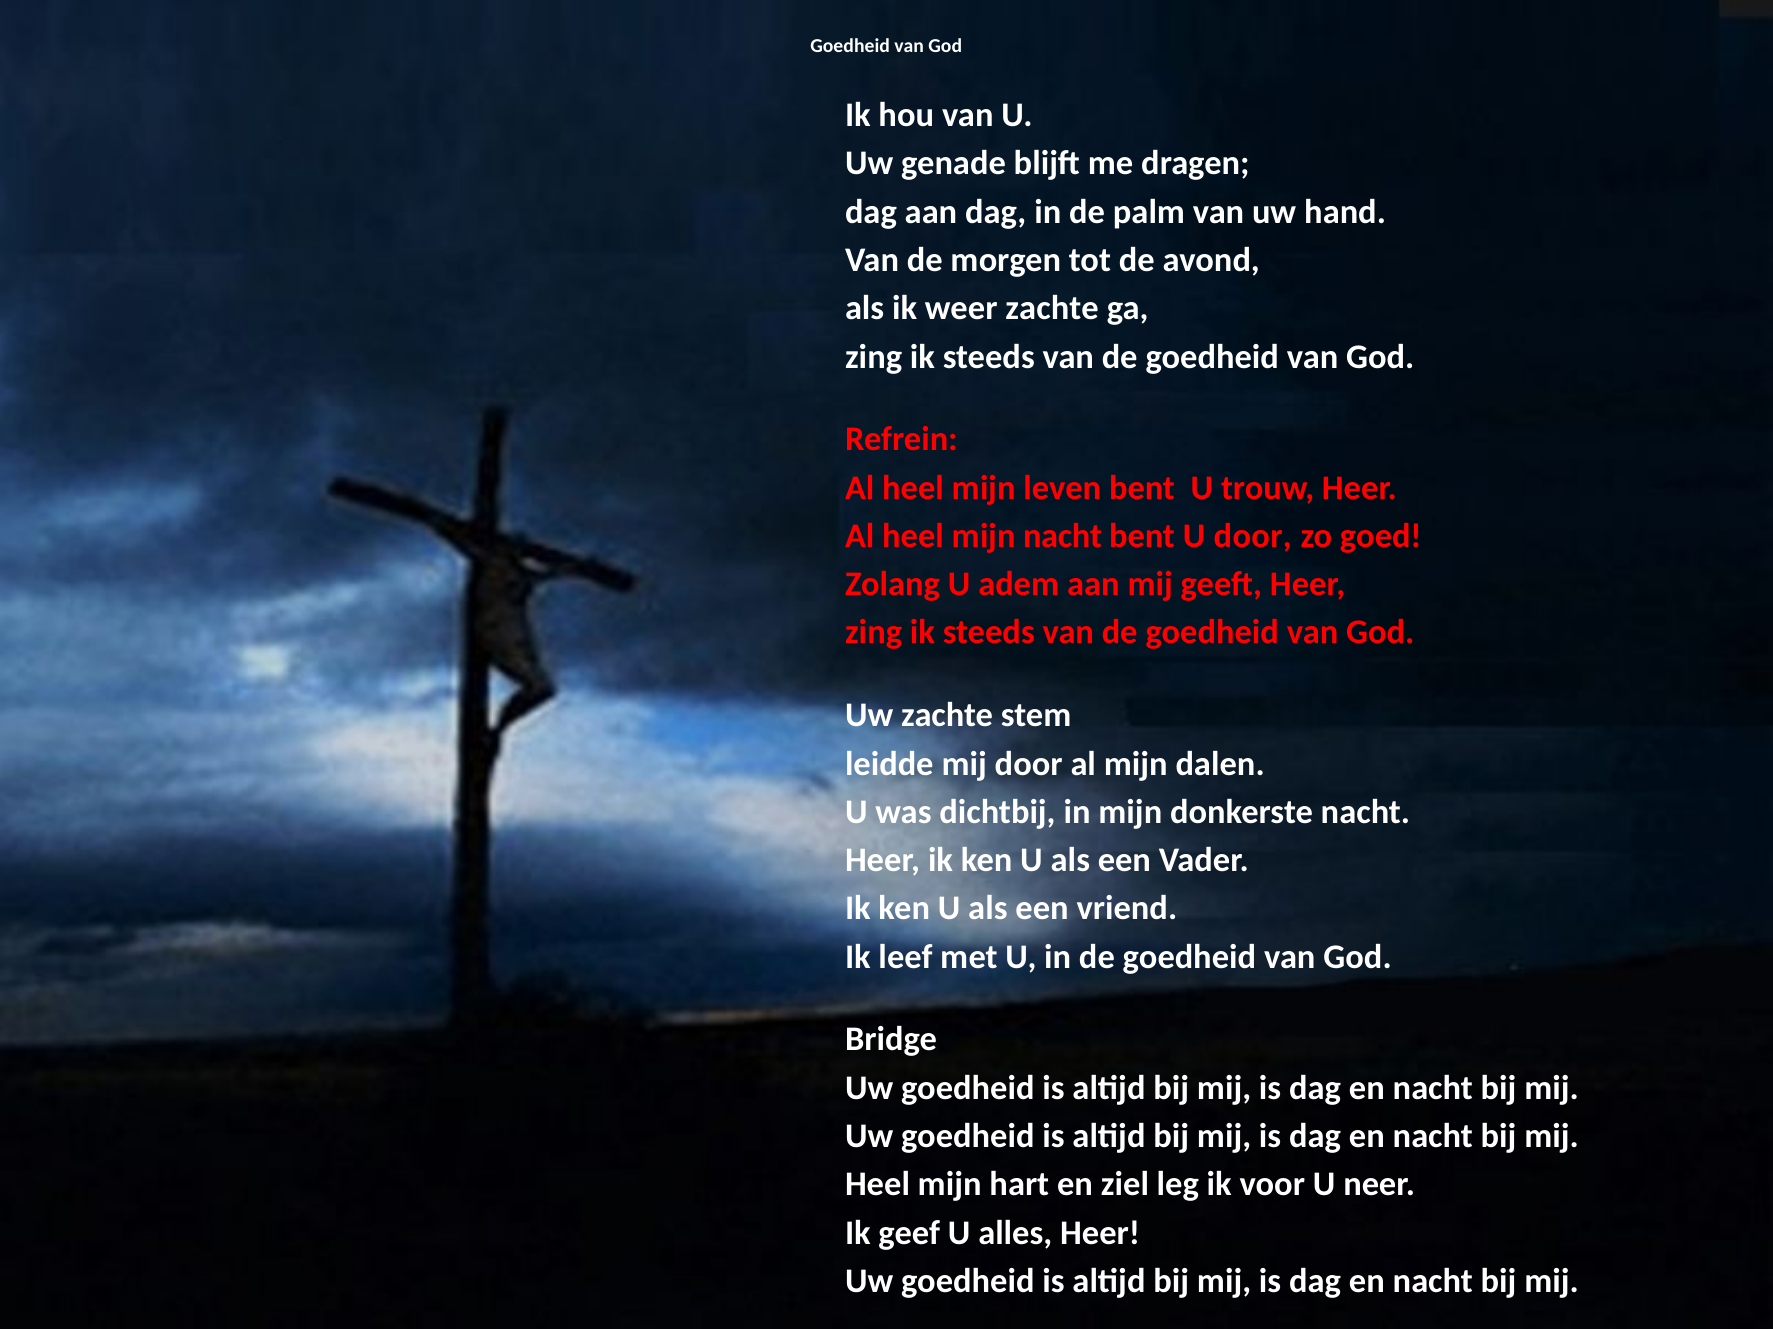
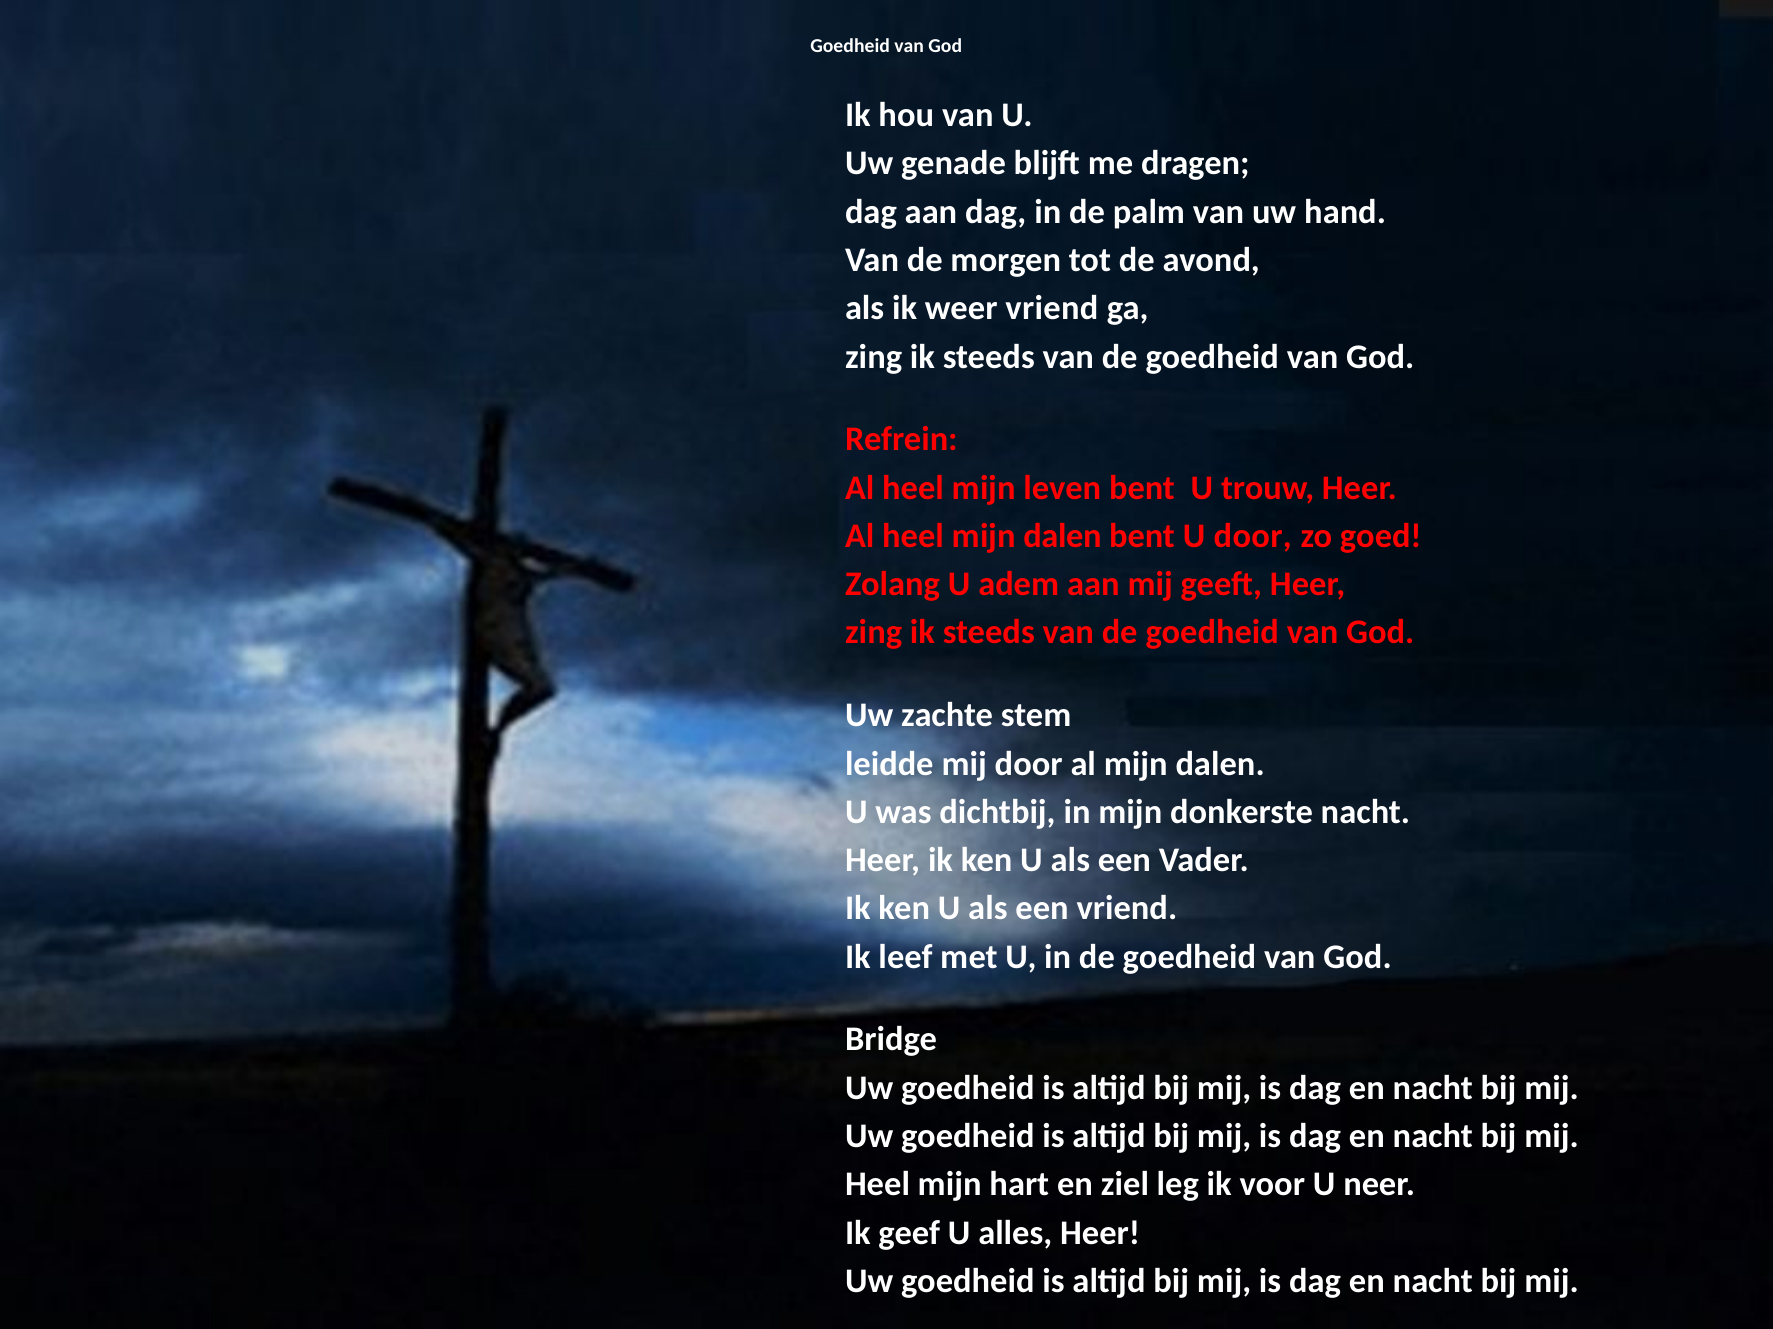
weer zachte: zachte -> vriend (1052, 309)
heel mijn nacht: nacht -> dalen (1062, 536)
